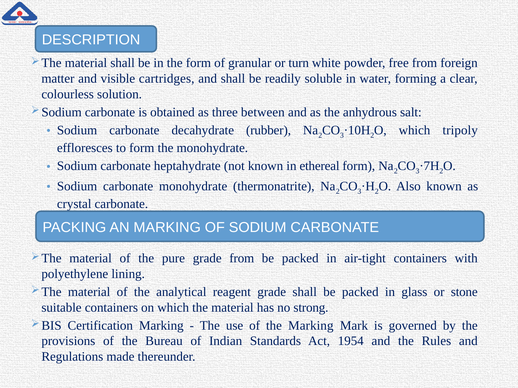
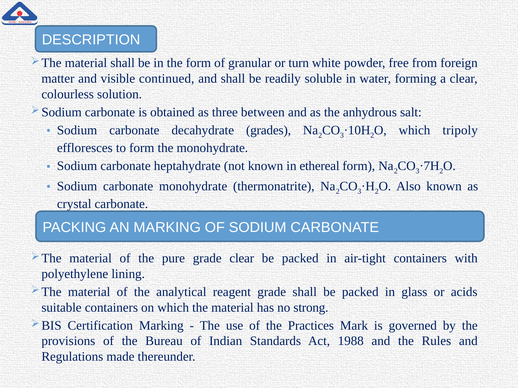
cartridges: cartridges -> continued (167, 79)
rubber: rubber -> grades (269, 130)
grade from: from -> clear (242, 259)
stone: stone -> acids (464, 292)
the Marking: Marking -> Practices (311, 326)
1954: 1954 -> 1988 (351, 342)
